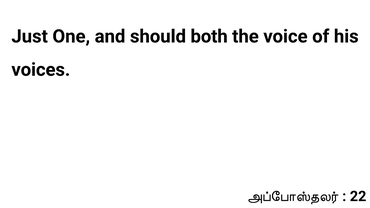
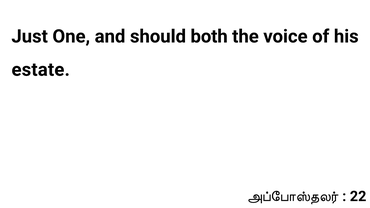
voices: voices -> estate (41, 70)
